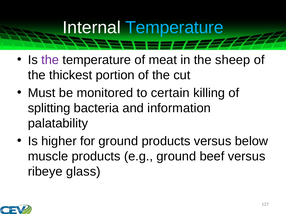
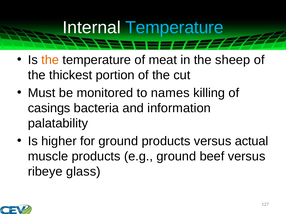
the colour: purple -> orange (50, 60)
certain: certain -> names (170, 93)
splitting: splitting -> casings (49, 108)
below: below -> actual (252, 141)
